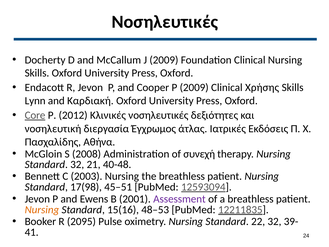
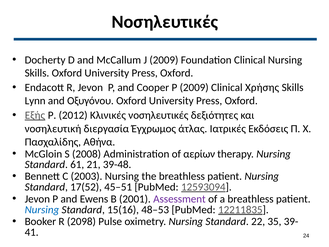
Καρδιακή: Καρδιακή -> Οξυγόνου (90, 101)
Core: Core -> Εξής (35, 115)
συνεχή: συνεχή -> αερίων (199, 154)
Standard 32: 32 -> 61 (77, 164)
40-48: 40-48 -> 39-48 (117, 164)
17(98: 17(98 -> 17(52 (86, 187)
Nursing colour: orange -> blue (42, 209)
2095: 2095 -> 2098 (81, 221)
22 32: 32 -> 35 (274, 221)
